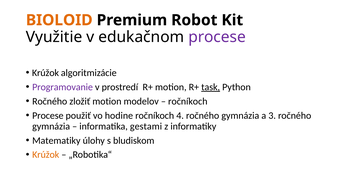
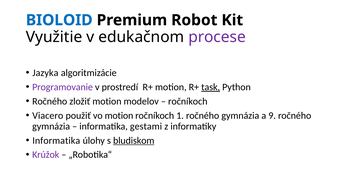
BIOLOID colour: orange -> blue (59, 20)
Krúžok: Krúžok -> Jazyka (45, 73)
Procese: Procese -> Viacero (48, 115)
vo hodine: hodine -> motion (119, 115)
4: 4 -> 1 (180, 115)
3: 3 -> 9 (272, 115)
Matematiky: Matematiky -> Informatika (56, 140)
bludiskom underline: none -> present (134, 140)
Krúžok colour: orange -> purple (46, 154)
